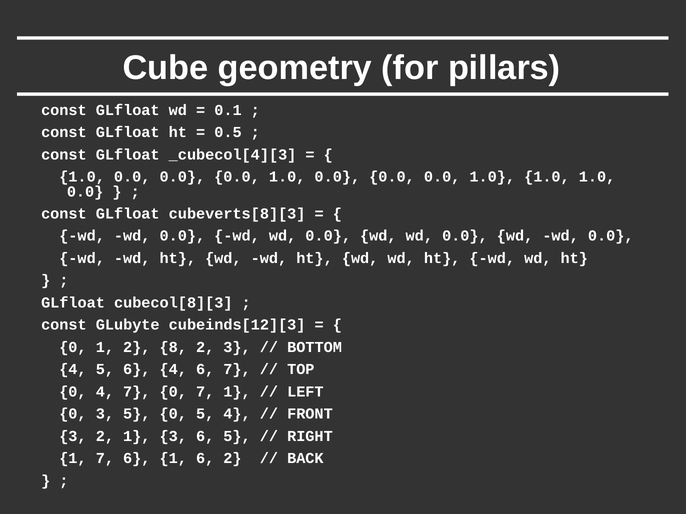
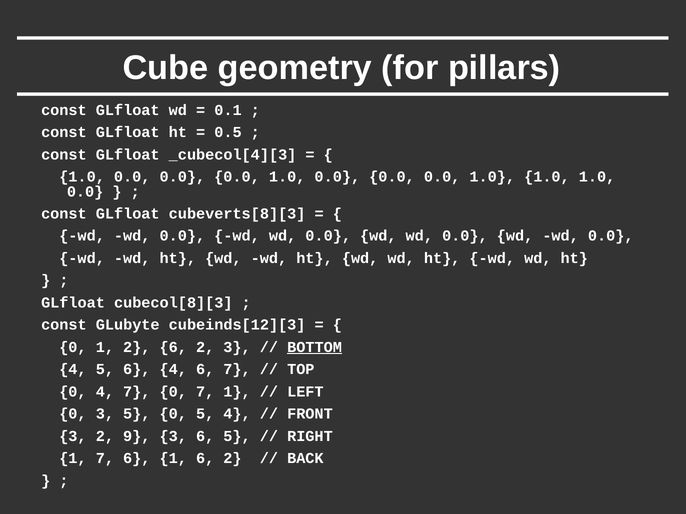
2 8: 8 -> 6 (173, 347)
BOTTOM underline: none -> present (315, 347)
2 1: 1 -> 9 (137, 436)
